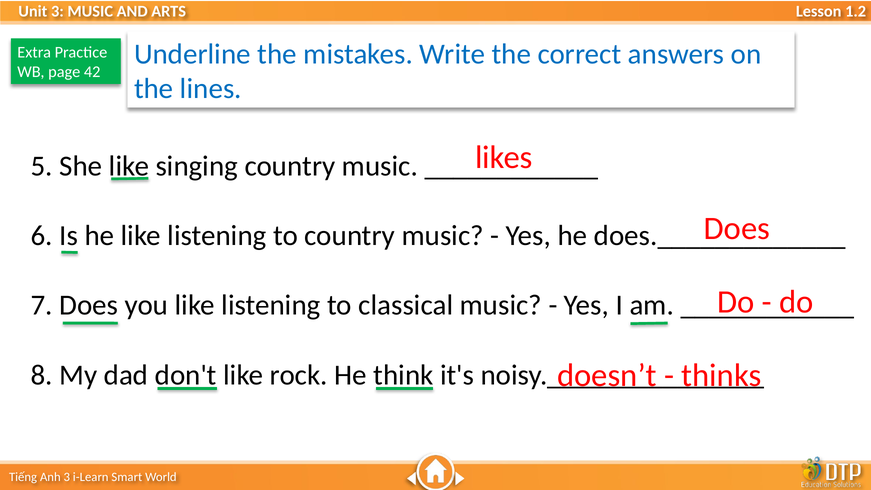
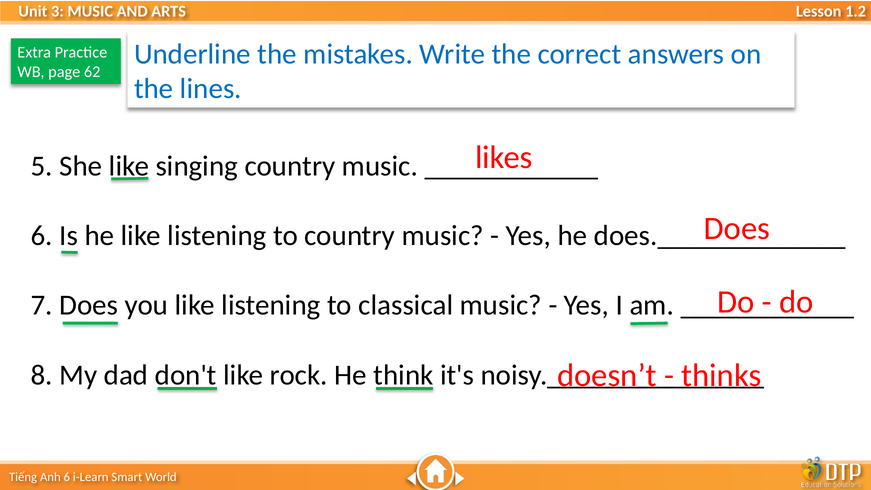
42: 42 -> 62 (92, 72)
3: 3 -> 6 (67, 477)
